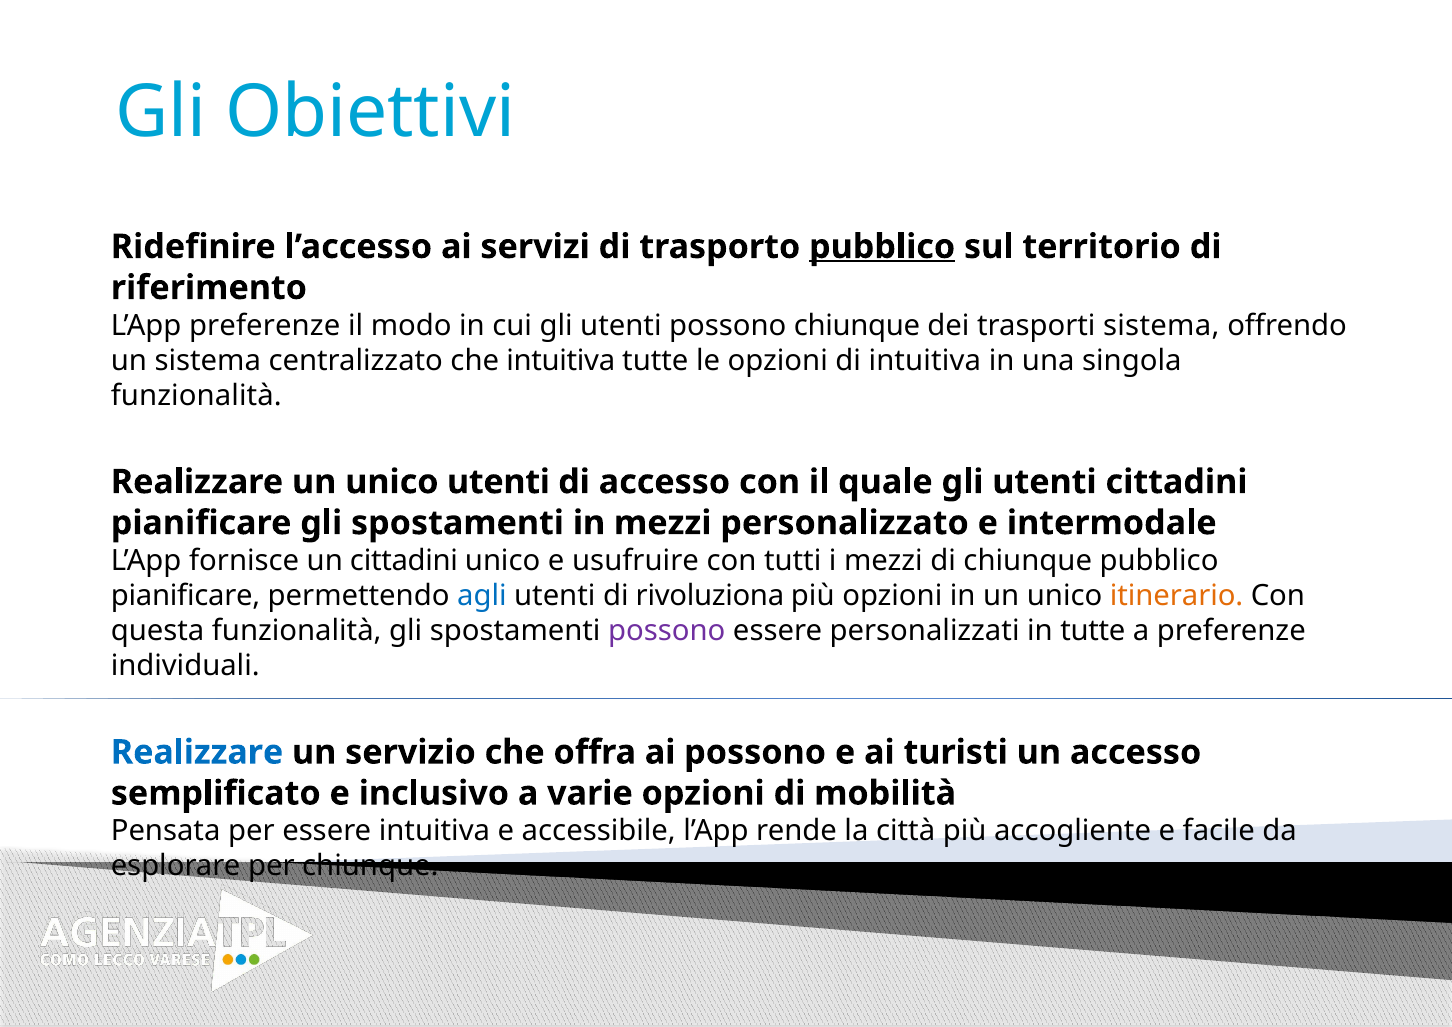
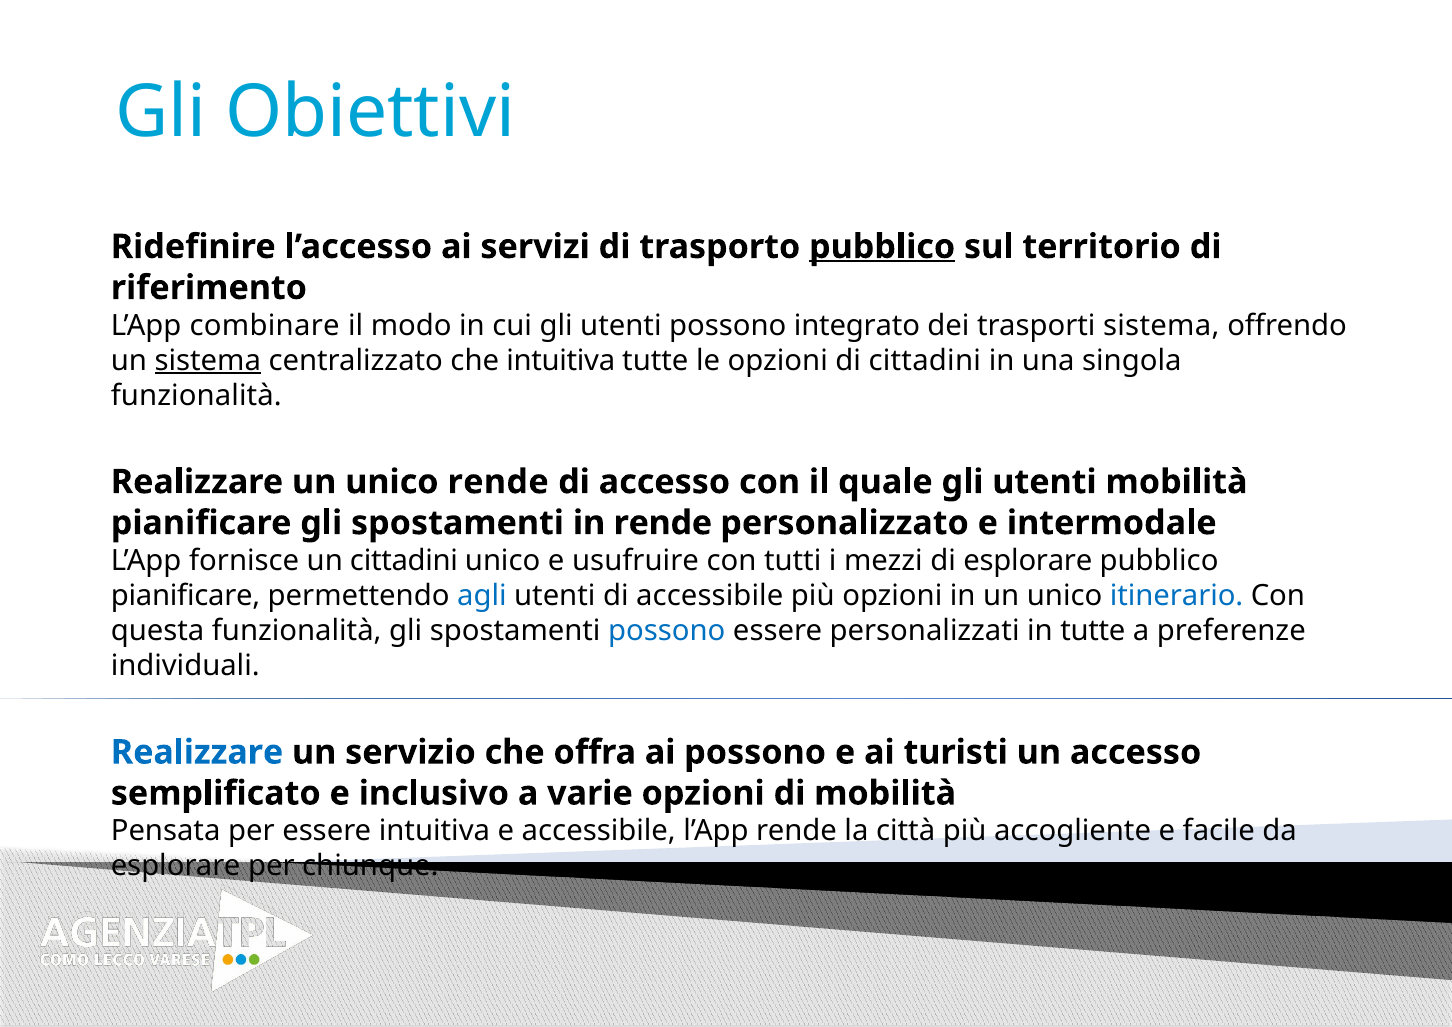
L’App preferenze: preferenze -> combinare (265, 325)
possono chiunque: chiunque -> integrato (857, 325)
sistema underline: none -> present (208, 361)
di intuitiva: intuitiva -> cittadini (925, 361)
unico utenti: utenti -> rende (498, 482)
utenti cittadini: cittadini -> mobilità (1176, 482)
in mezzi: mezzi -> rende (663, 523)
di chiunque: chiunque -> esplorare (1028, 561)
di rivoluziona: rivoluziona -> accessibile (710, 596)
itinerario colour: orange -> blue (1177, 596)
possono colour: purple -> blue (667, 631)
